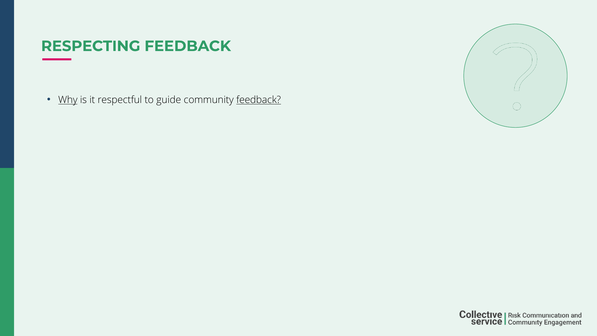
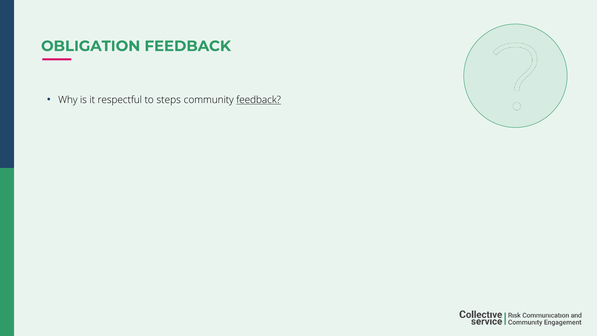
RESPECTING: RESPECTING -> OBLIGATION (91, 46)
Why underline: present -> none (68, 100)
guide: guide -> steps (169, 100)
